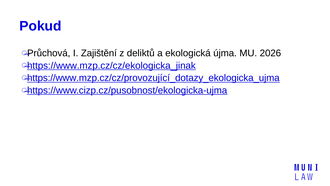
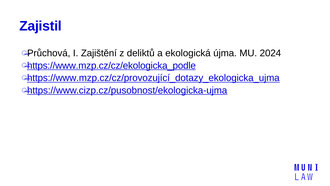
Pokud: Pokud -> Zajistil (41, 26)
2026: 2026 -> 2024 (270, 53)
https://www.mzp.cz/cz/ekologicka_jinak: https://www.mzp.cz/cz/ekologicka_jinak -> https://www.mzp.cz/cz/ekologicka_podle (111, 65)
